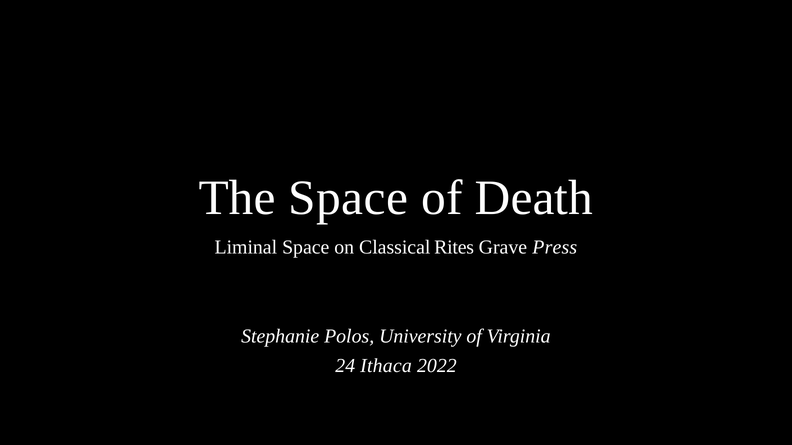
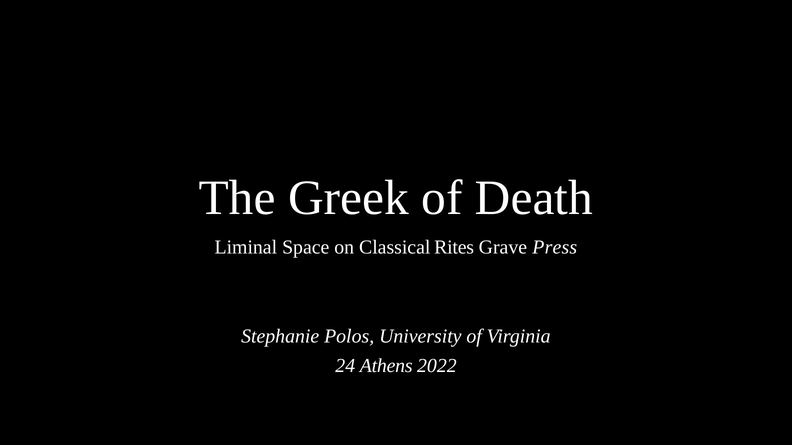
The Space: Space -> Greek (348, 198)
Ithaca: Ithaca -> Athens (386, 366)
